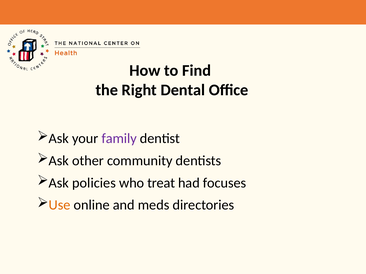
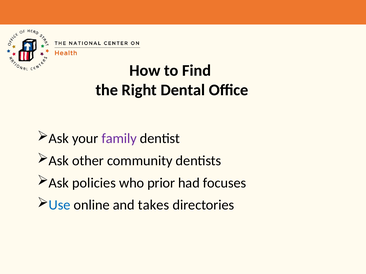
treat: treat -> prior (161, 183)
Use colour: orange -> blue (60, 205)
meds: meds -> takes (154, 205)
